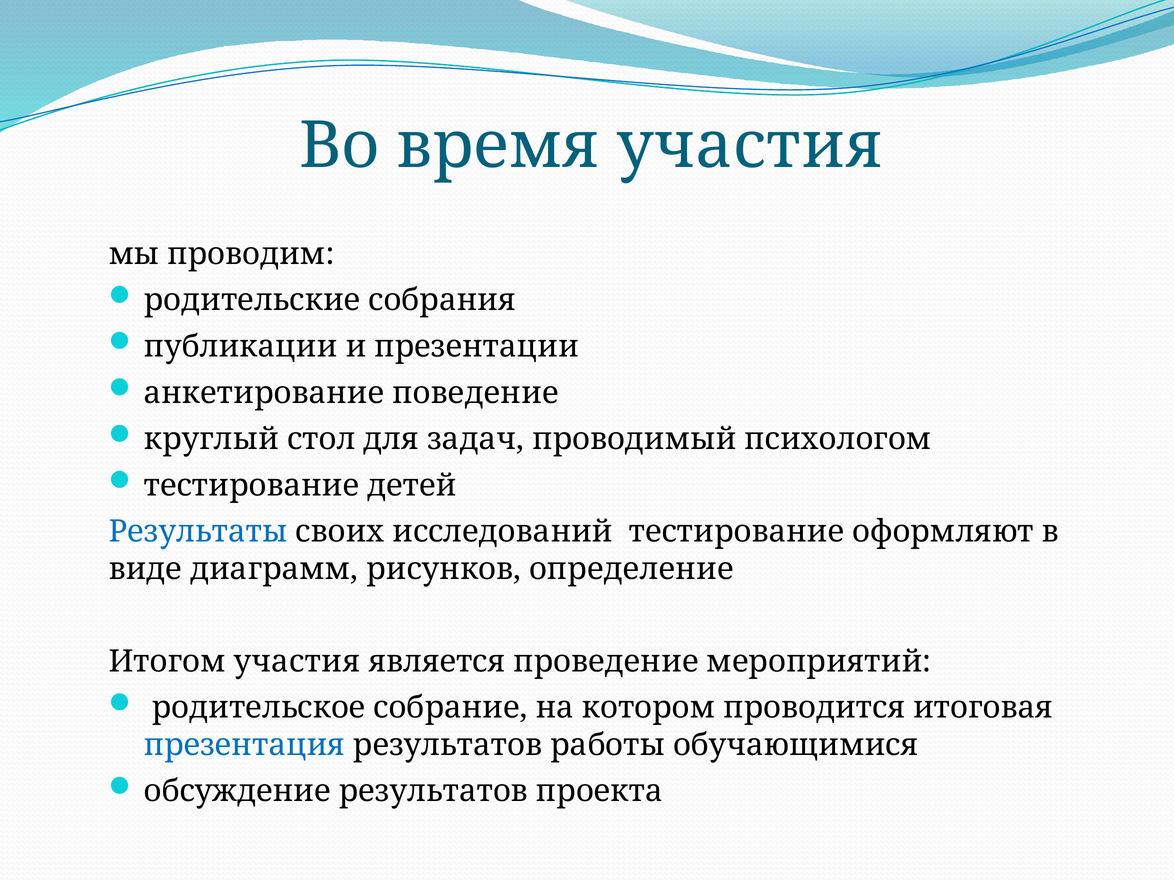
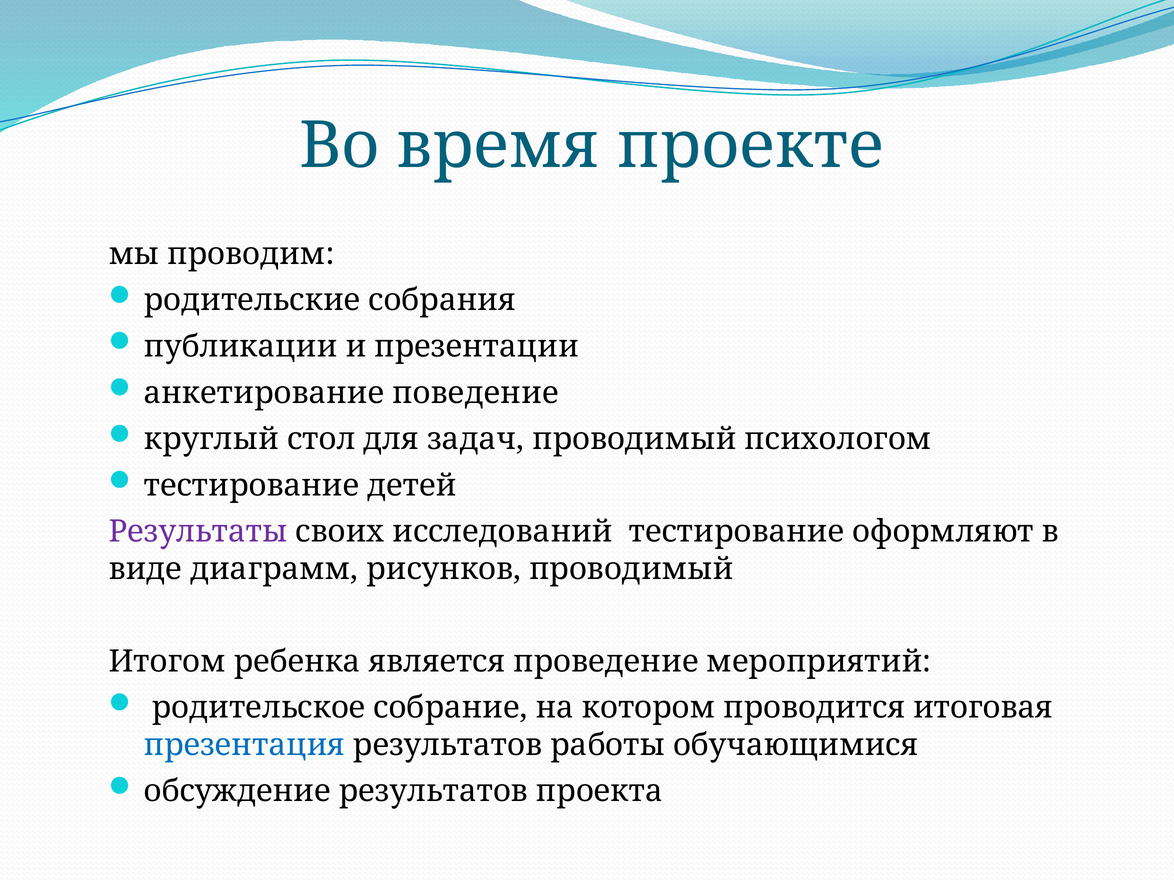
время участия: участия -> проекте (750, 146)
Результаты colour: blue -> purple (198, 532)
рисунков определение: определение -> проводимый (631, 569)
Итогом участия: участия -> ребенка (297, 662)
